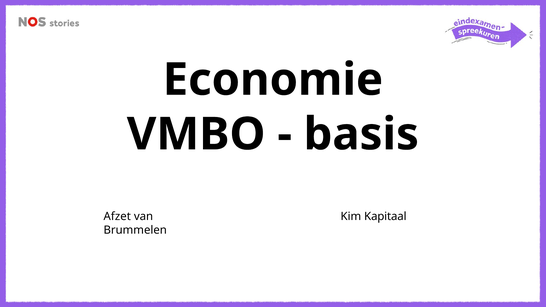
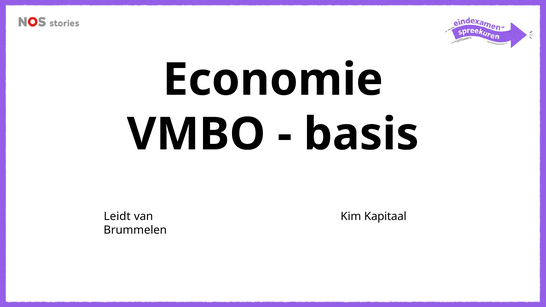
Afzet: Afzet -> Leidt (117, 217)
